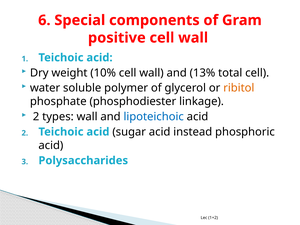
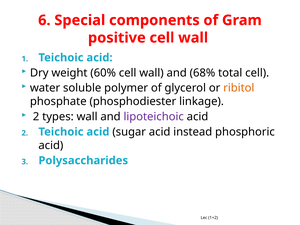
10%: 10% -> 60% (103, 73)
13%: 13% -> 68% (202, 73)
lipoteichoic colour: blue -> purple (154, 117)
